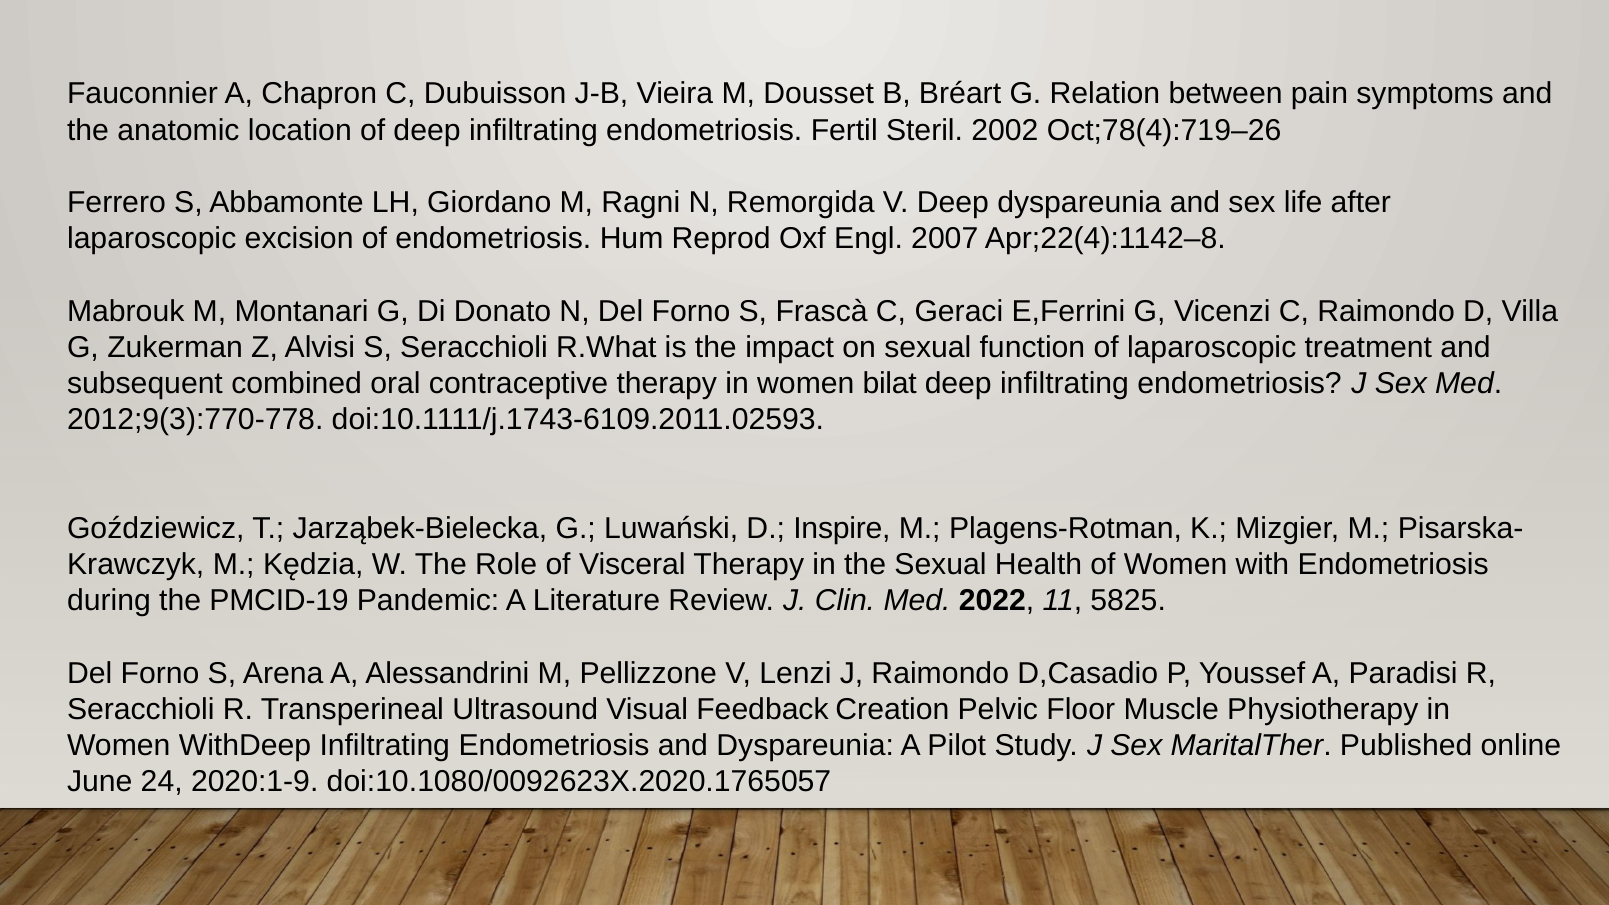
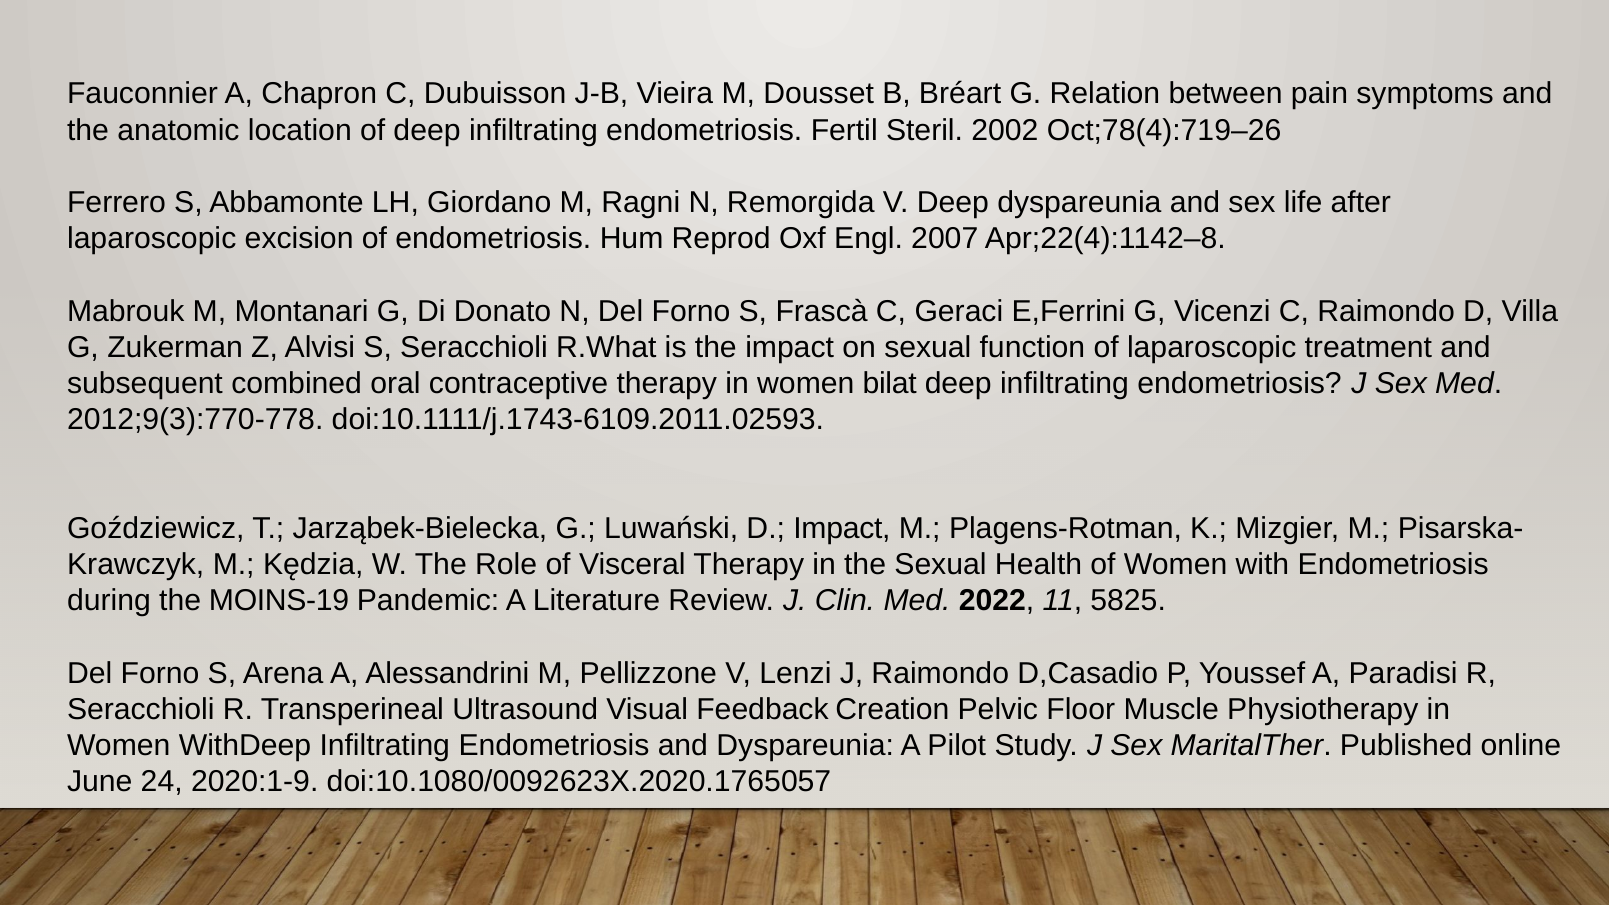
D Inspire: Inspire -> Impact (842, 528)
PMCID-19: PMCID-19 -> MOINS-19 (279, 601)
